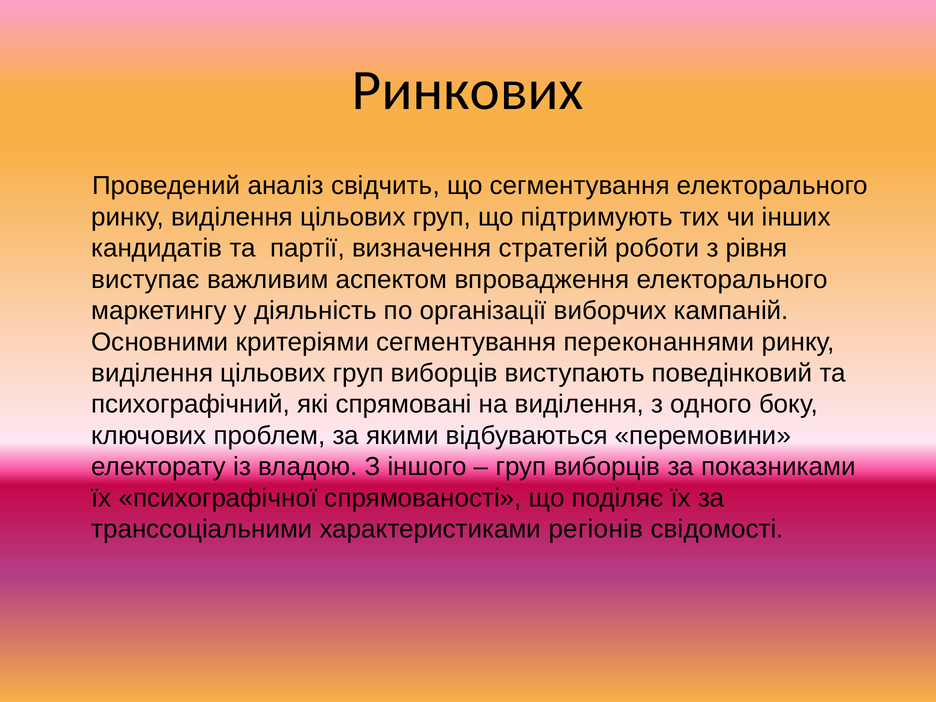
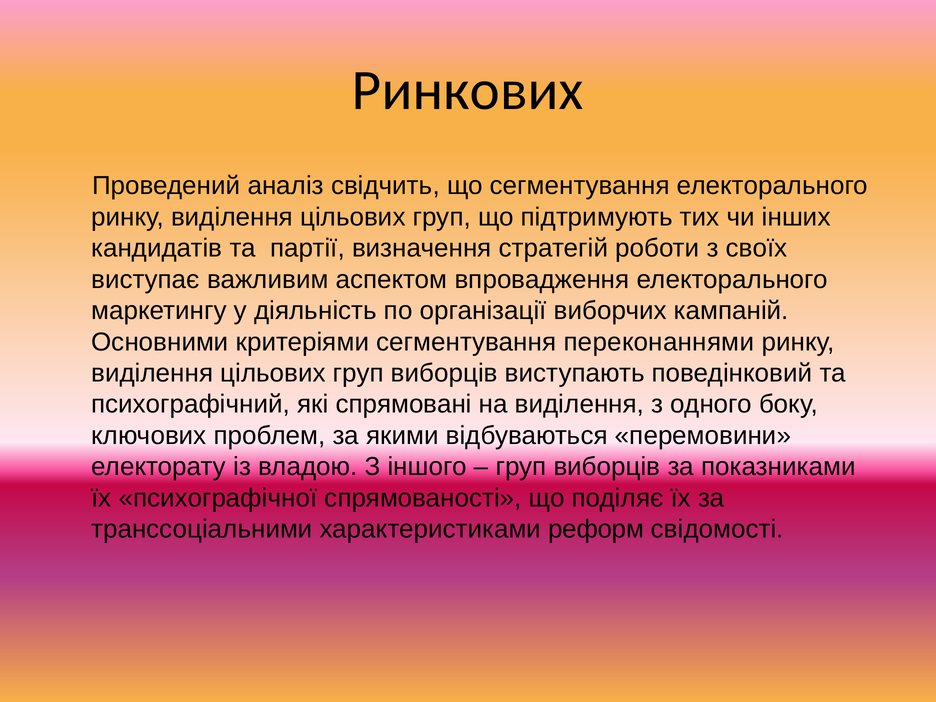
рівня: рівня -> своїх (757, 248)
регіонів: регіонів -> реформ (596, 529)
